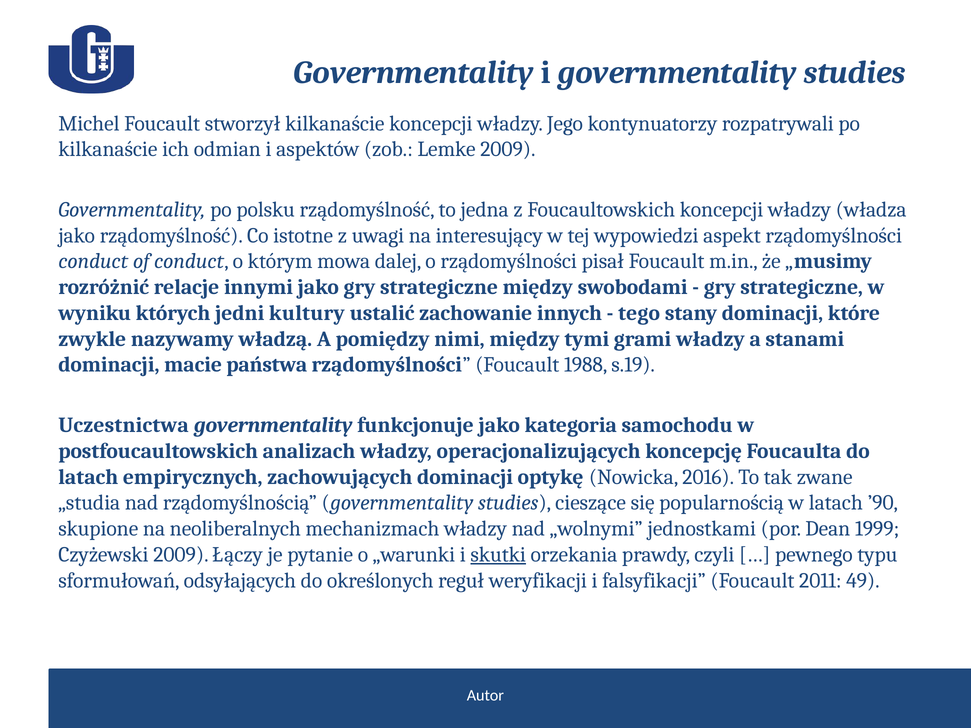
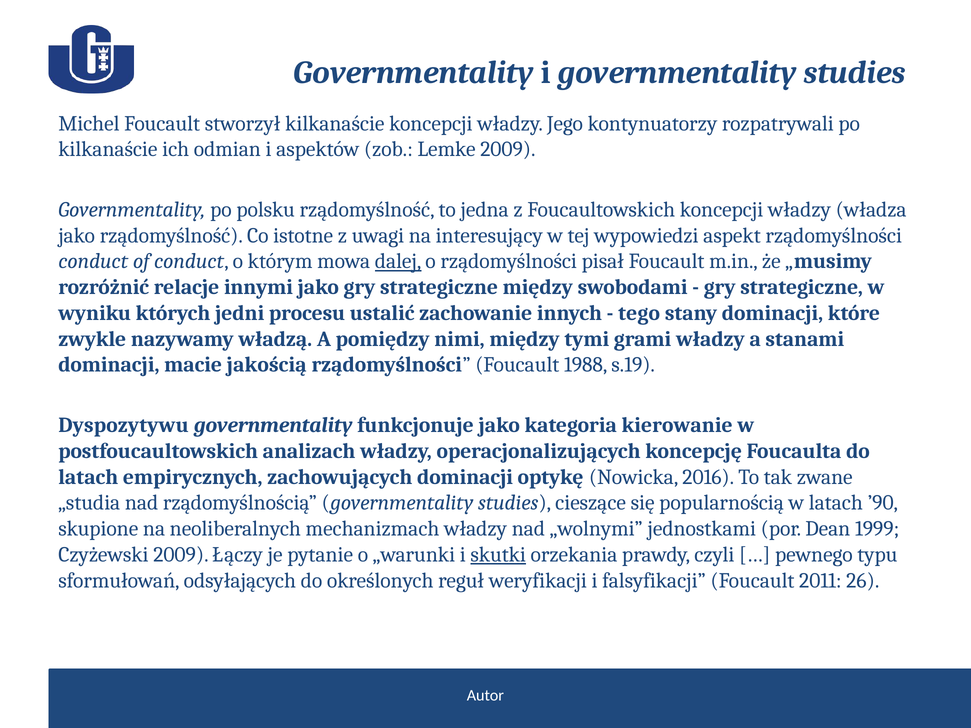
dalej underline: none -> present (398, 261)
kultury: kultury -> procesu (307, 313)
państwa: państwa -> jakością (267, 365)
Uczestnictwa: Uczestnictwa -> Dyspozytywu (124, 425)
samochodu: samochodu -> kierowanie (677, 425)
49: 49 -> 26 (863, 581)
